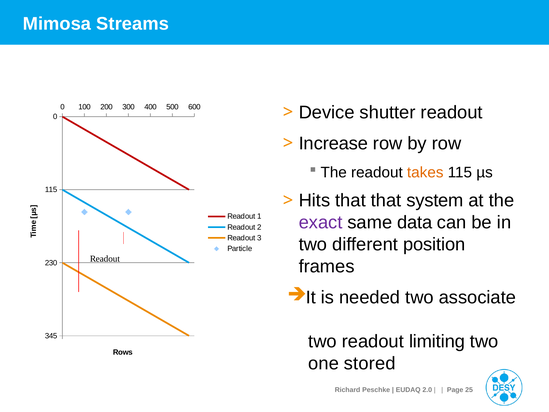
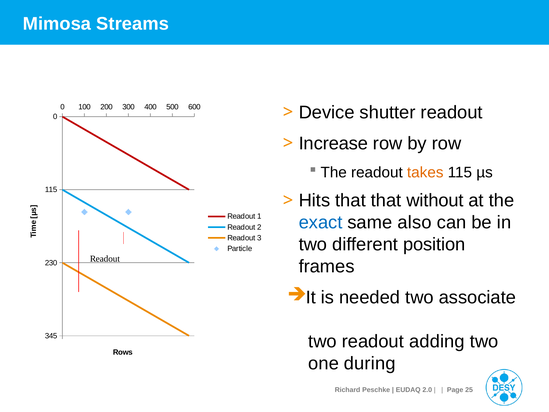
system: system -> without (435, 200)
exact colour: purple -> blue (321, 222)
data: data -> also (414, 222)
limiting: limiting -> adding (437, 341)
stored: stored -> during (370, 363)
